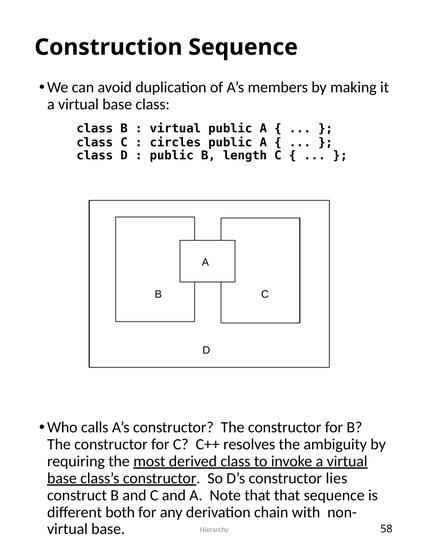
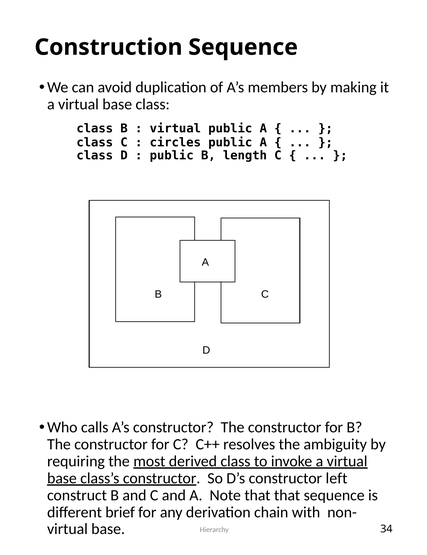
lies: lies -> left (337, 479)
both: both -> brief (120, 513)
58: 58 -> 34 (386, 530)
